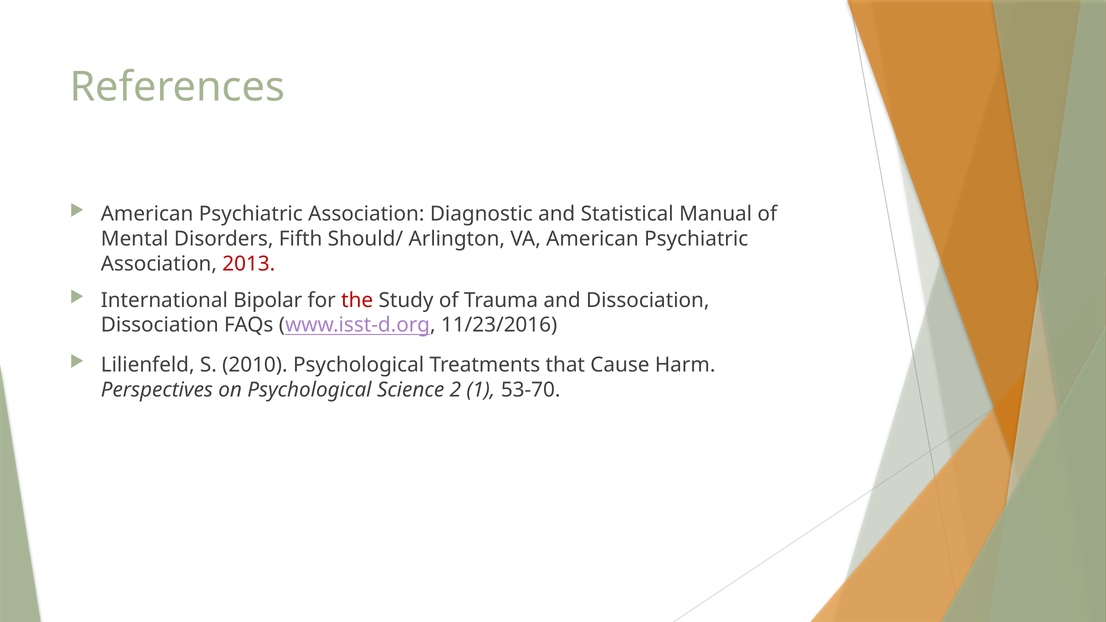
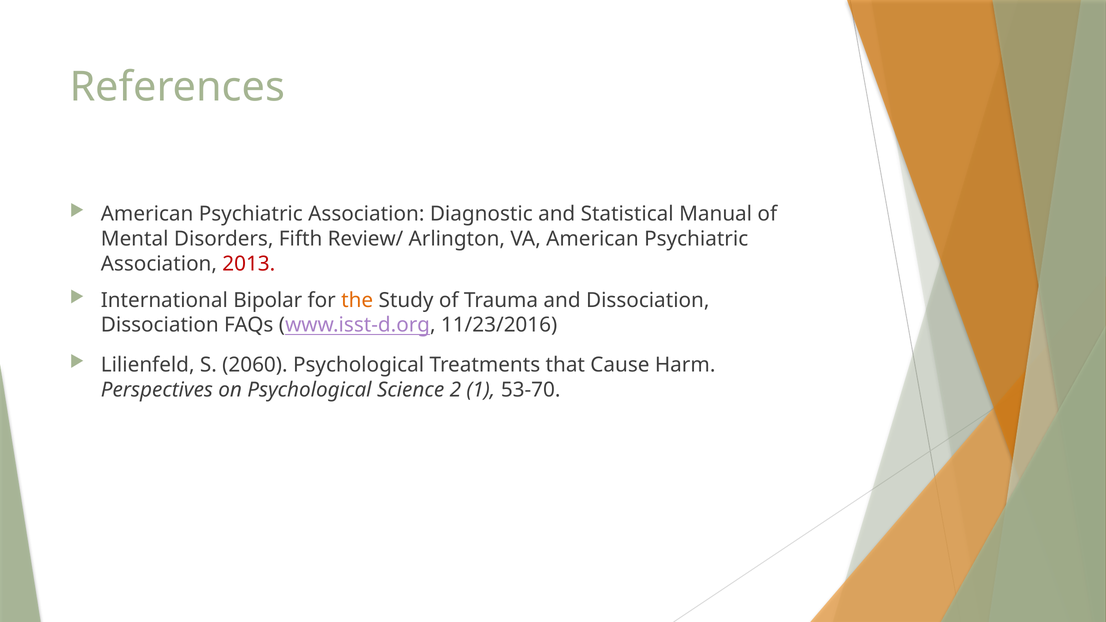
Should/: Should/ -> Review/ (365, 239)
the colour: red -> orange (357, 300)
2010: 2010 -> 2060 (255, 365)
